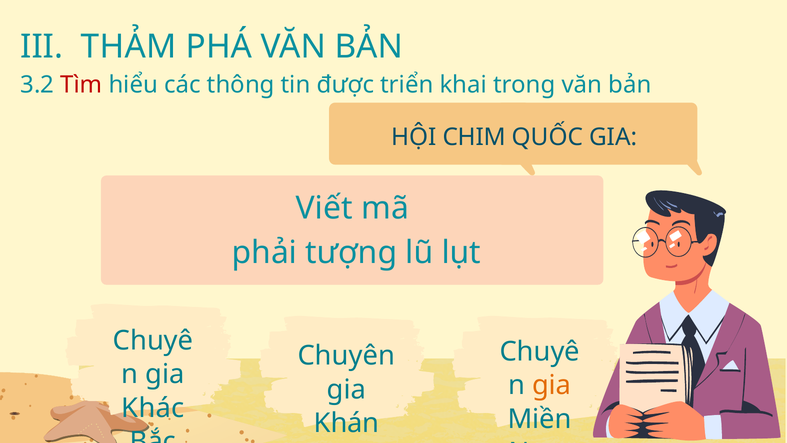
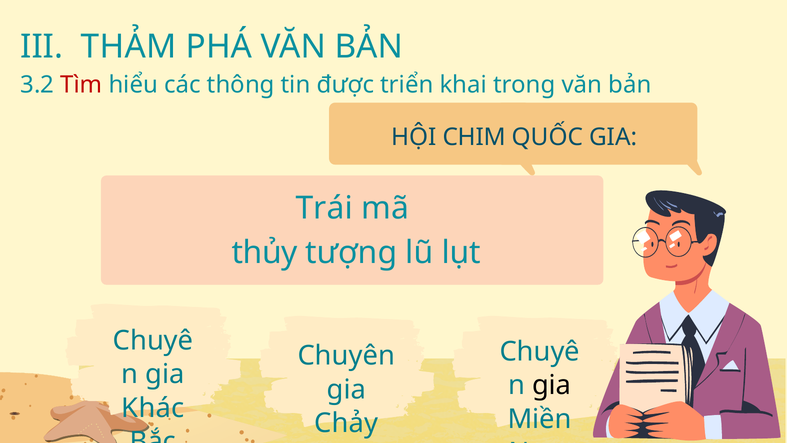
Viết: Viết -> Trái (324, 208)
phải: phải -> thủy (265, 253)
gia colour: orange -> black (552, 385)
Khán: Khán -> Chảy (346, 423)
